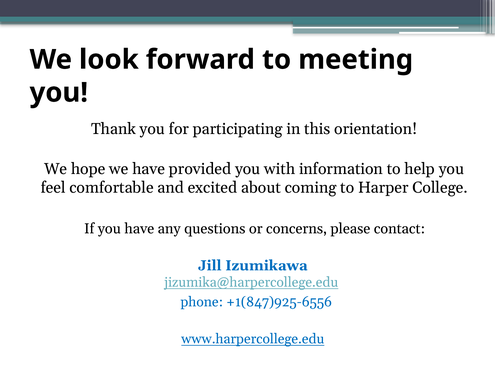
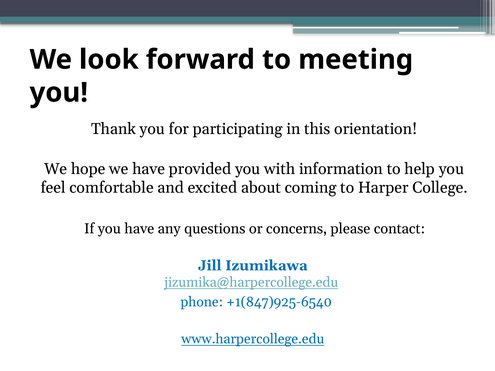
+1(847)925-6556: +1(847)925-6556 -> +1(847)925-6540 (279, 302)
